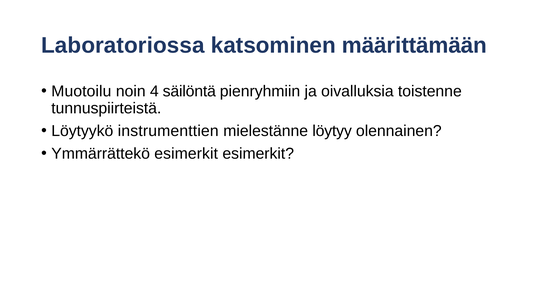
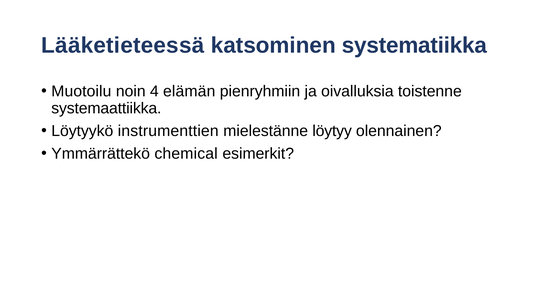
Laboratoriossa: Laboratoriossa -> Lääketieteessä (123, 45)
määrittämään: määrittämään -> systematiikka (415, 45)
säilöntä: säilöntä -> elämän (189, 91)
tunnuspiirteistä: tunnuspiirteistä -> systemaattiikka (106, 108)
Ymmärrättekö esimerkit: esimerkit -> chemical (186, 154)
